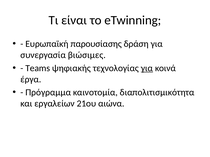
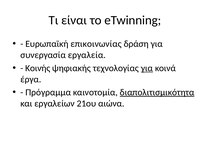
παρουσίασης: παρουσίασης -> επικοινωνίας (96, 44)
βιώσιμες: βιώσιμες -> εργαλεία (87, 55)
Teams: Teams -> Κοινής (38, 68)
διαπολιτισμικότητα underline: none -> present (157, 93)
